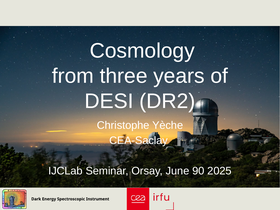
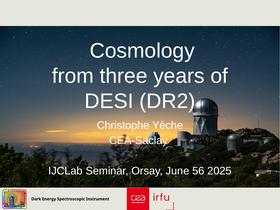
90: 90 -> 56 (198, 171)
